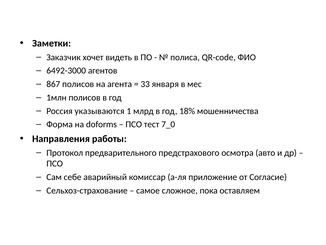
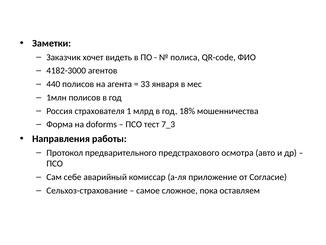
6492-3000: 6492-3000 -> 4182-3000 (66, 71)
867: 867 -> 440 (53, 84)
указываются: указываются -> страхователя (100, 111)
7_0: 7_0 -> 7_3 (168, 124)
